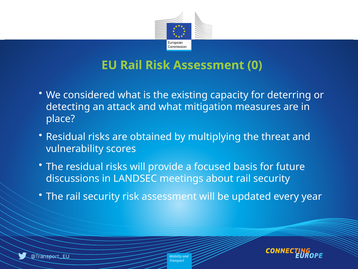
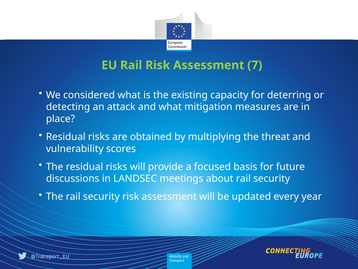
0: 0 -> 7 (255, 65)
